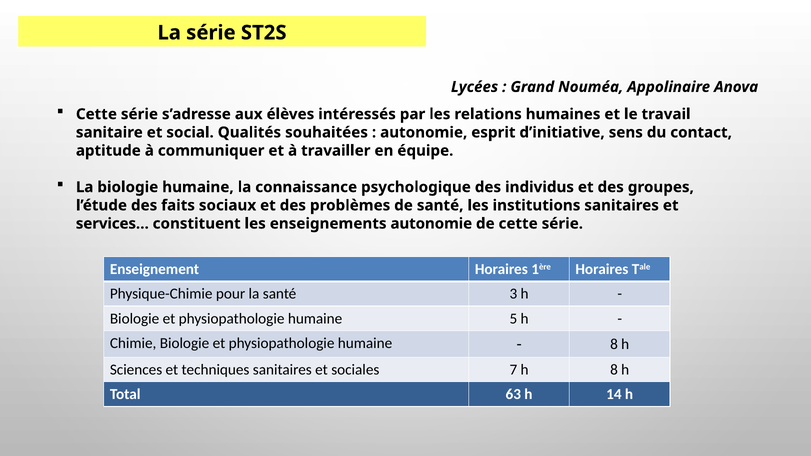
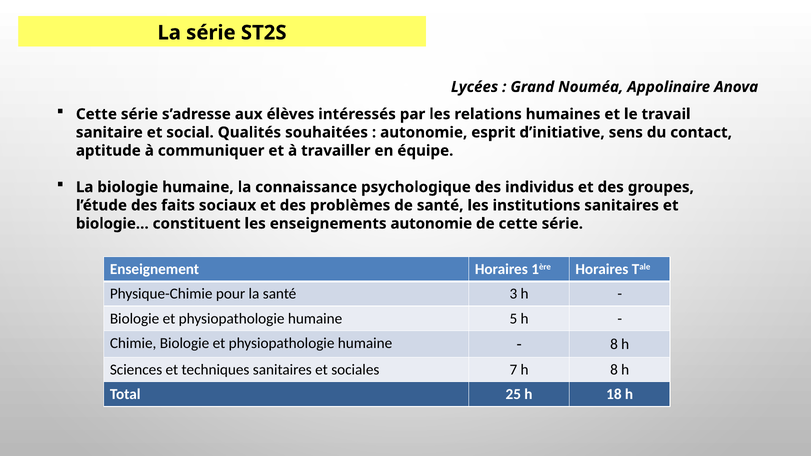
services…: services… -> biologie… (112, 224)
63: 63 -> 25 (513, 394)
14: 14 -> 18 (614, 394)
